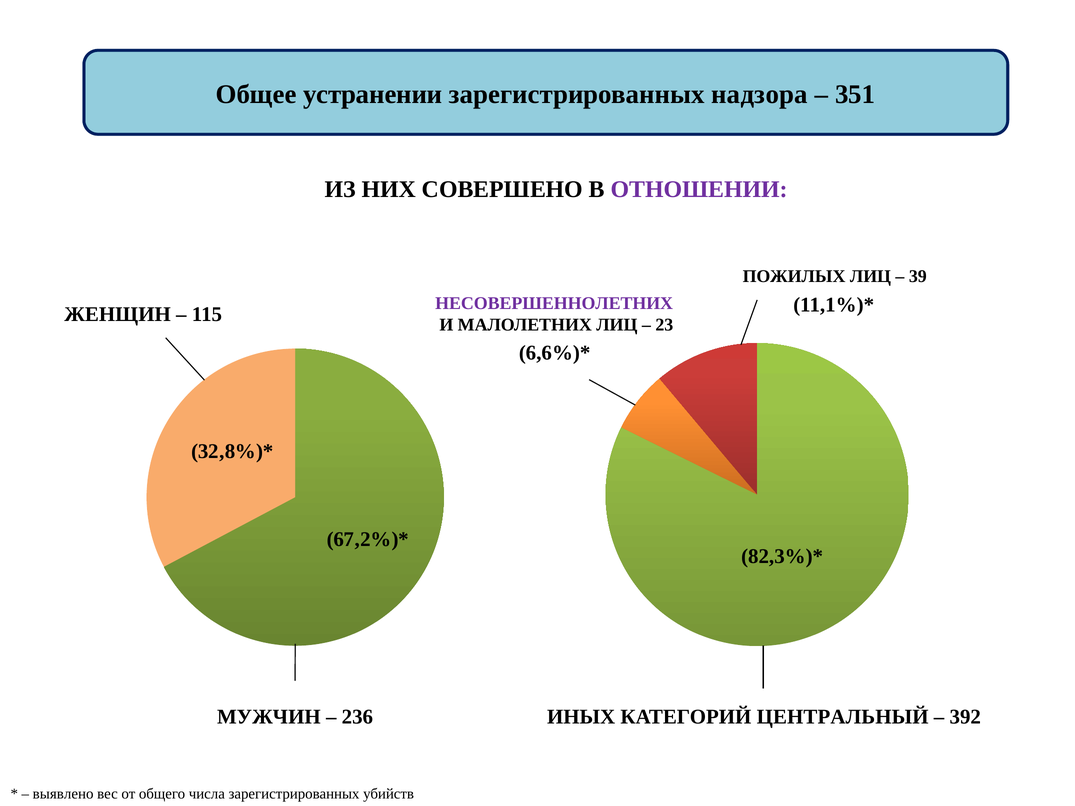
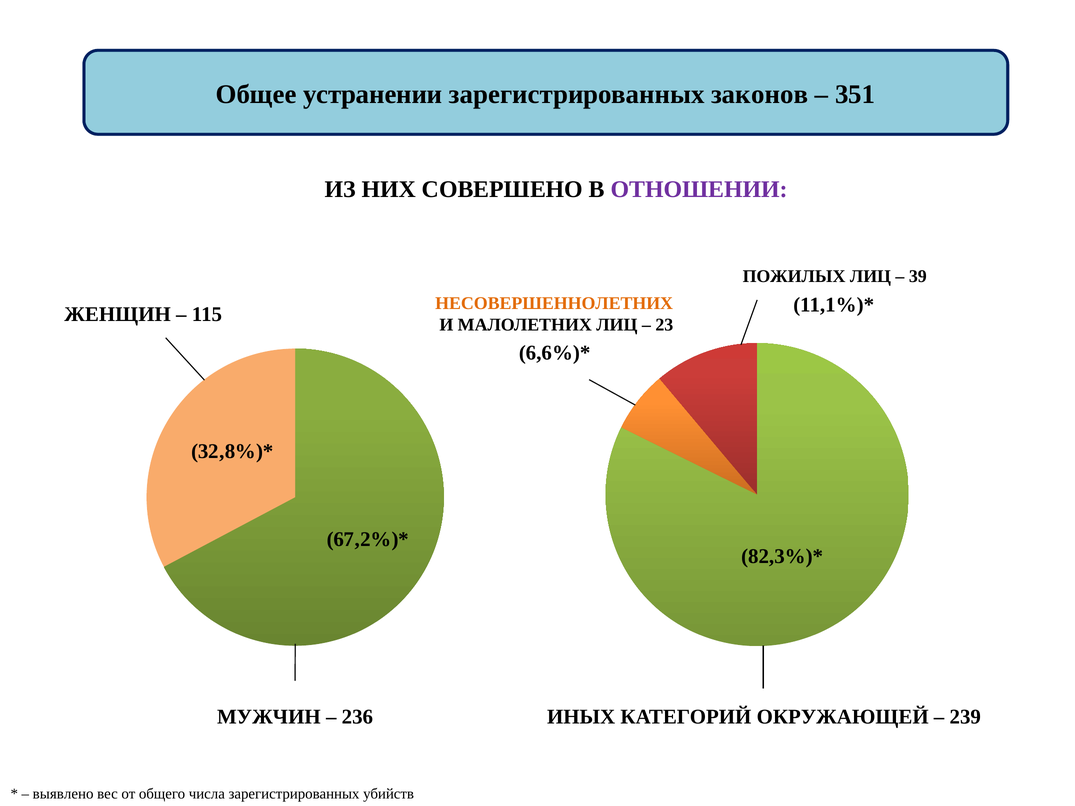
надзора: надзора -> законов (760, 94)
НЕСОВЕРШЕННОЛЕТНИХ colour: purple -> orange (554, 303)
ЦЕНТРАЛЬНЫЙ: ЦЕНТРАЛЬНЫЙ -> ОКРУЖАЮЩЕЙ (843, 717)
392: 392 -> 239 (965, 717)
